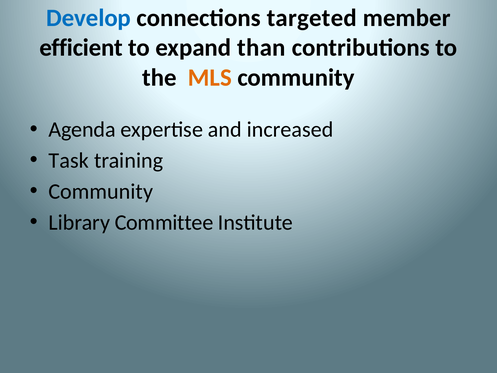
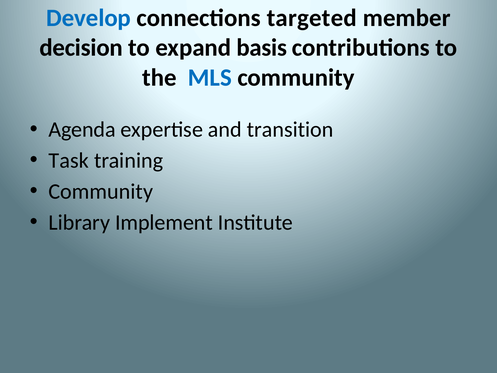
efficient: efficient -> decision (81, 48)
than: than -> basis (262, 48)
MLS colour: orange -> blue (210, 78)
increased: increased -> transition (290, 129)
Committee: Committee -> Implement (164, 222)
